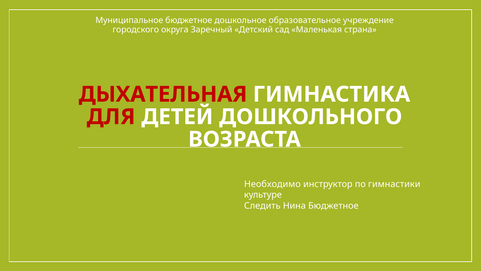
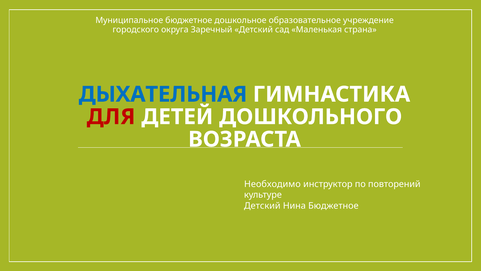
ДЫХАТЕЛЬНАЯ colour: red -> blue (163, 94)
гимнастики: гимнастики -> повторений (394, 184)
Следить: Следить -> Детский (262, 205)
